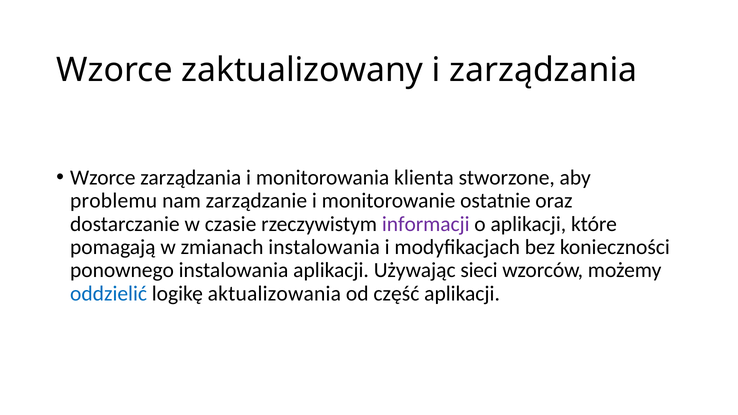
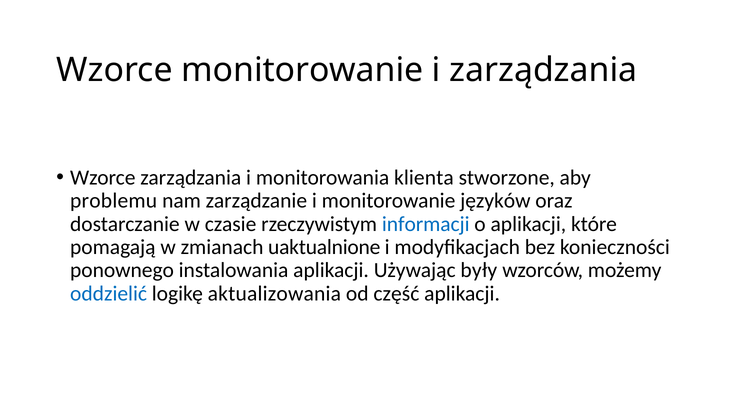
Wzorce zaktualizowany: zaktualizowany -> monitorowanie (302, 70)
ostatnie: ostatnie -> języków (495, 201)
informacji colour: purple -> blue (426, 224)
zmianach instalowania: instalowania -> uaktualnione (324, 247)
sieci: sieci -> były (479, 270)
